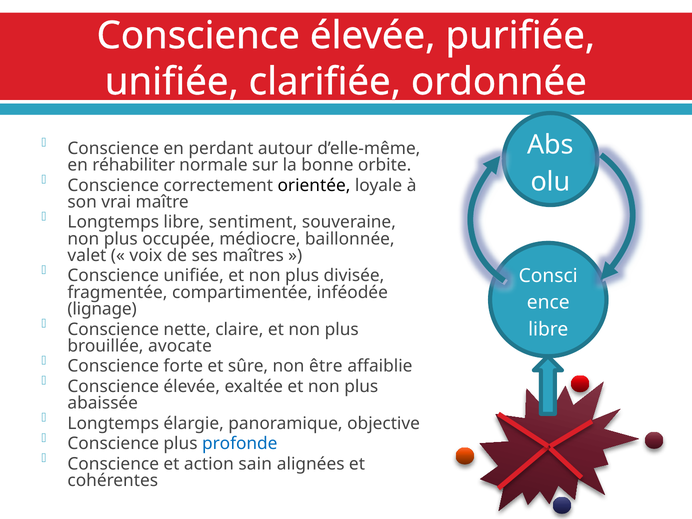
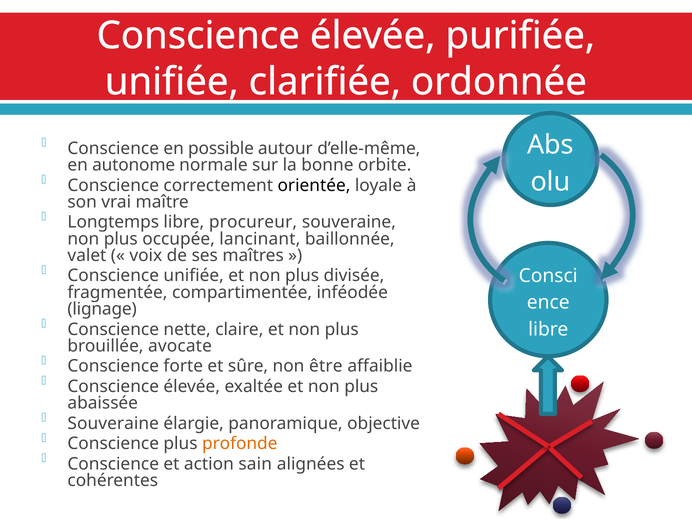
perdant: perdant -> possible (221, 148)
réhabiliter: réhabiliter -> autonome (134, 165)
sentiment: sentiment -> procureur (253, 222)
médiocre: médiocre -> lancinant (260, 239)
Longtemps: Longtemps -> Souveraine (113, 423)
profonde colour: blue -> orange (240, 444)
